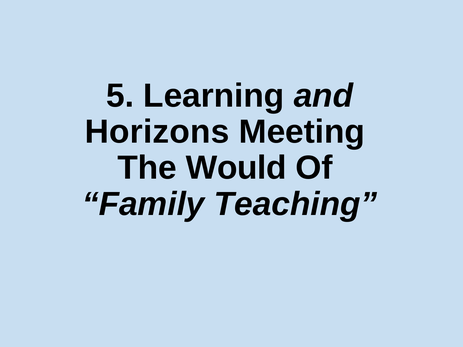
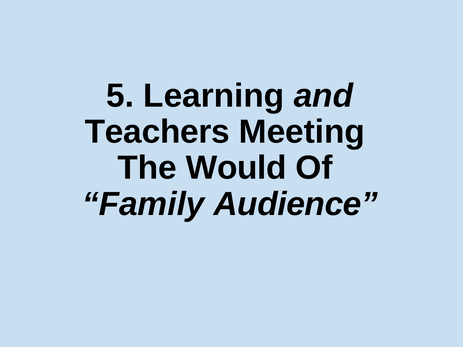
Horizons: Horizons -> Teachers (157, 132)
Teaching: Teaching -> Audience (296, 204)
